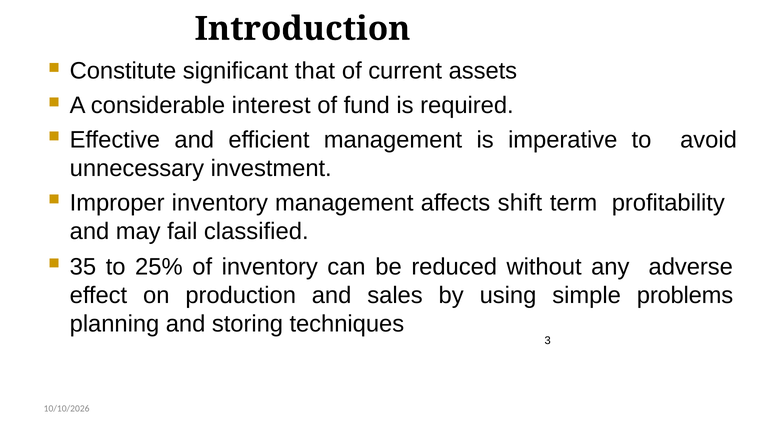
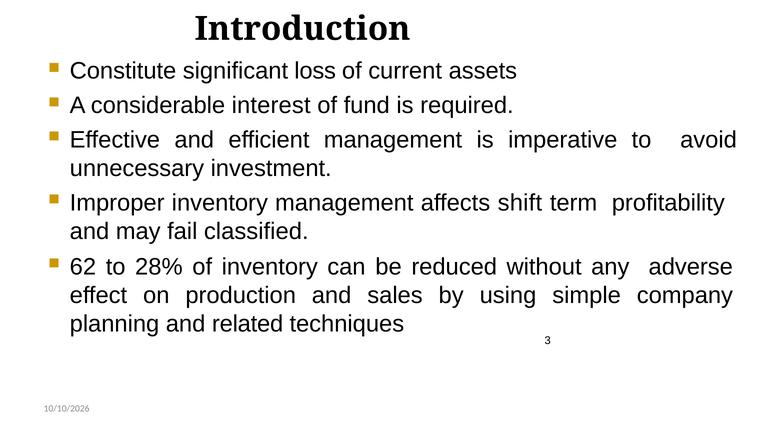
that: that -> loss (315, 71)
35: 35 -> 62 (83, 267)
25%: 25% -> 28% (159, 267)
problems: problems -> company (685, 295)
storing: storing -> related (248, 324)
